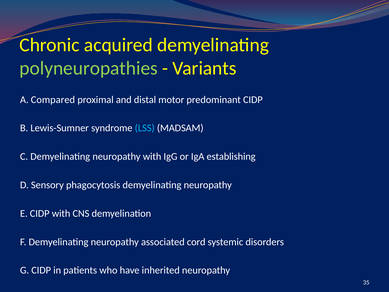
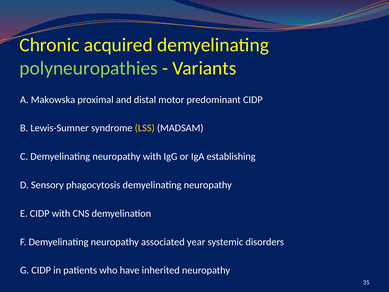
Compared: Compared -> Makowska (53, 100)
LSS colour: light blue -> yellow (145, 128)
cord: cord -> year (196, 242)
